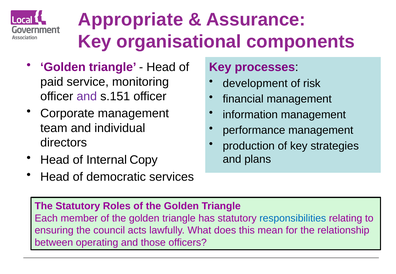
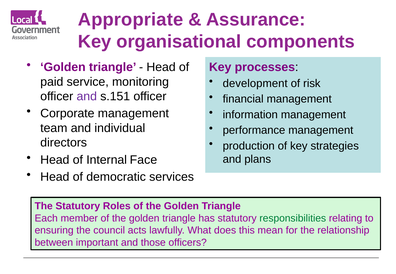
Copy: Copy -> Face (143, 160)
responsibilities colour: blue -> green (293, 218)
operating: operating -> important (97, 243)
